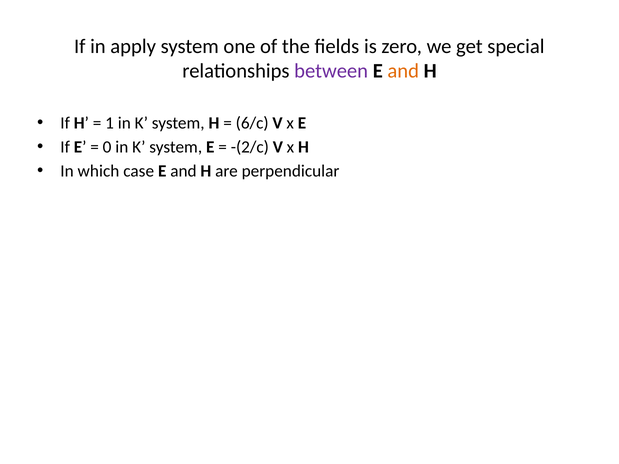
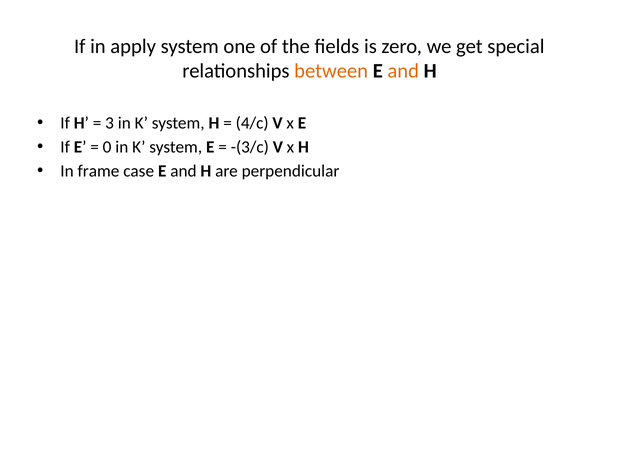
between colour: purple -> orange (331, 71)
1: 1 -> 3 (110, 123)
6/c: 6/c -> 4/c (252, 123)
-(2/c: -(2/c -> -(3/c (250, 147)
which: which -> frame (98, 171)
